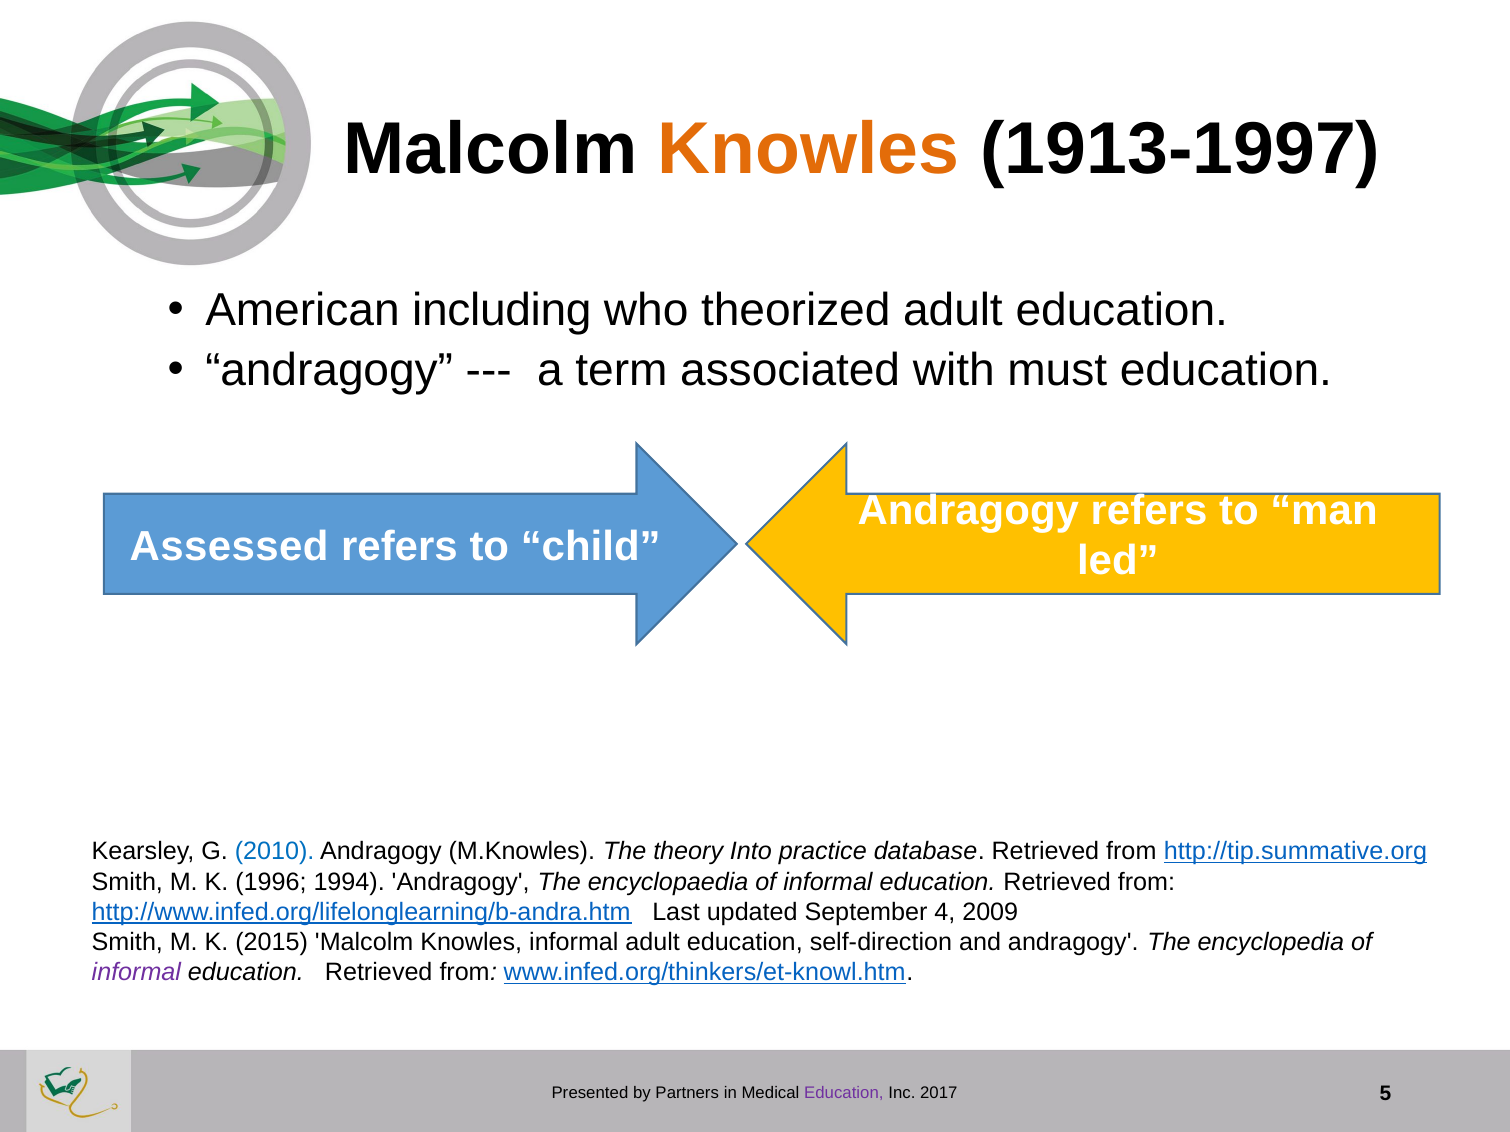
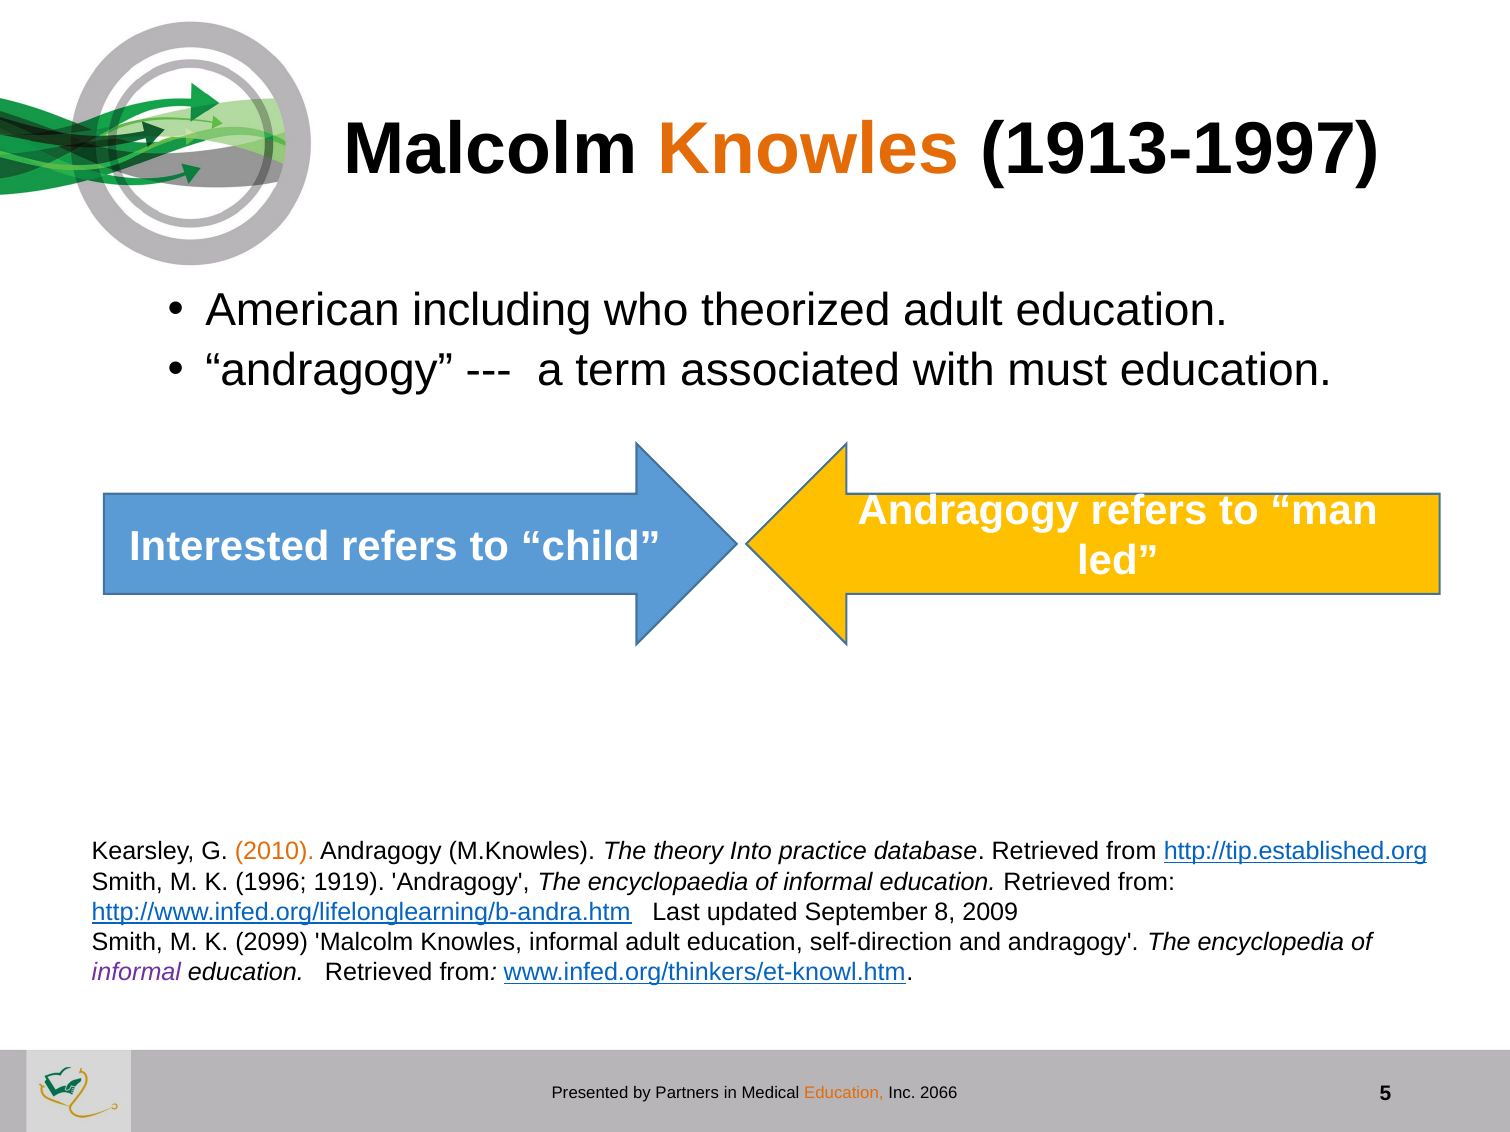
Assessed: Assessed -> Interested (229, 547)
2010 colour: blue -> orange (275, 852)
http://tip.summative.org: http://tip.summative.org -> http://tip.established.org (1296, 852)
1994: 1994 -> 1919 (349, 882)
4: 4 -> 8 (945, 912)
2015: 2015 -> 2099 (272, 943)
Education colour: purple -> orange (844, 1094)
2017: 2017 -> 2066 (939, 1094)
